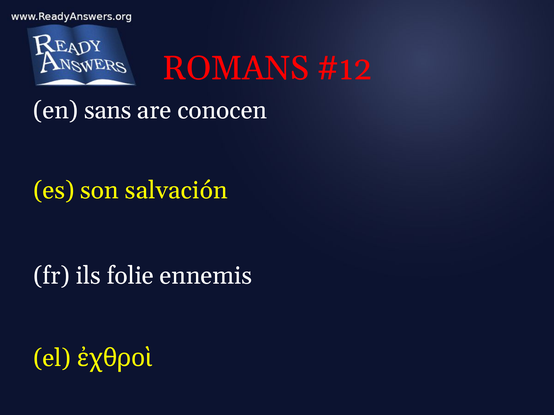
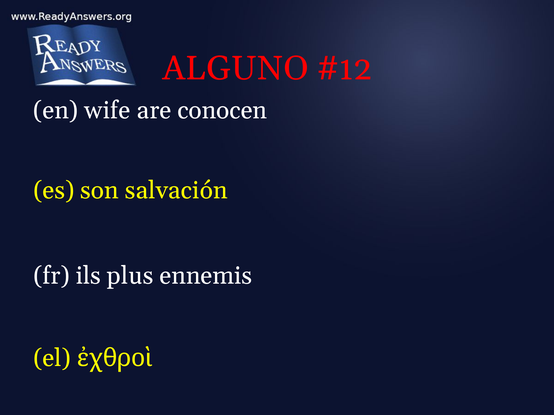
ROMANS: ROMANS -> ALGUNO (236, 68)
sans: sans -> wife (107, 110)
folie: folie -> plus (130, 276)
